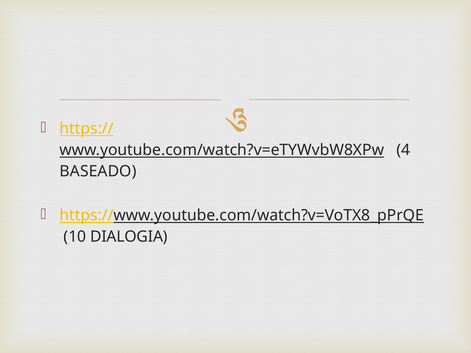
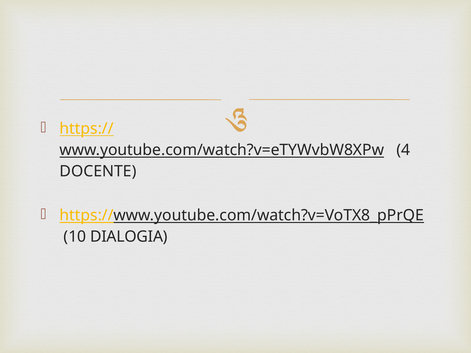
BASEADO: BASEADO -> DOCENTE (98, 172)
